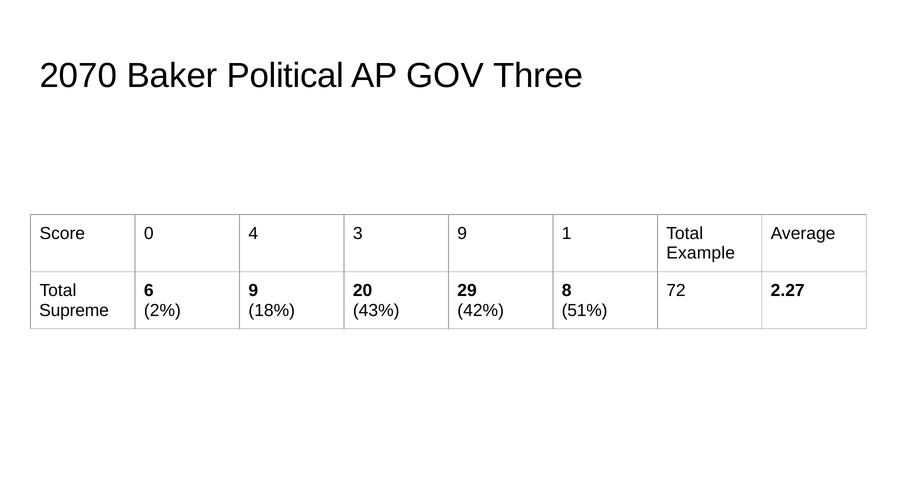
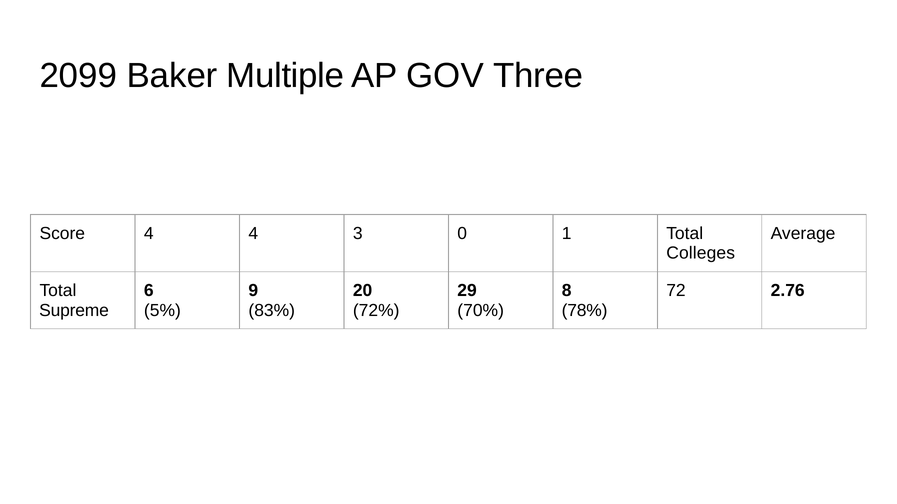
2070: 2070 -> 2099 (78, 76)
Political: Political -> Multiple (285, 76)
Score 0: 0 -> 4 (149, 234)
3 9: 9 -> 0 (462, 234)
Example: Example -> Colleges (701, 254)
2.27: 2.27 -> 2.76 (788, 291)
2%: 2% -> 5% (162, 311)
18%: 18% -> 83% (272, 311)
43%: 43% -> 72% (376, 311)
42%: 42% -> 70% (481, 311)
51%: 51% -> 78% (585, 311)
